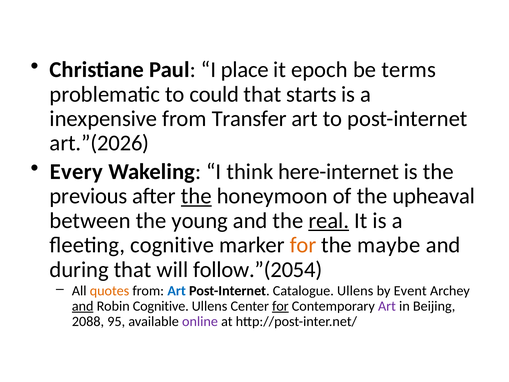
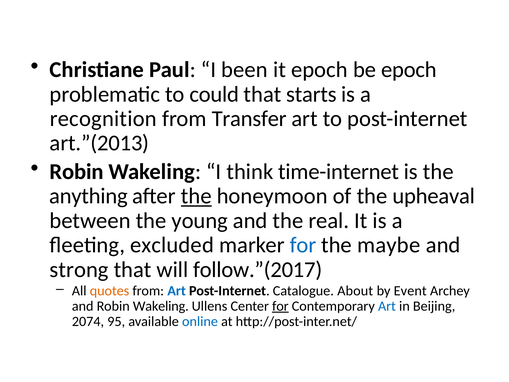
place: place -> been (245, 70)
be terms: terms -> epoch (409, 70)
inexpensive: inexpensive -> recognition (103, 119)
art.”(2026: art.”(2026 -> art.”(2013 (99, 143)
Every: Every -> Robin (77, 172)
here-internet: here-internet -> time-internet (339, 172)
previous: previous -> anything (89, 196)
real underline: present -> none (329, 221)
fleeting cognitive: cognitive -> excluded (172, 245)
for colour: orange -> blue (303, 245)
during: during -> strong (79, 269)
follow.”(2054: follow.”(2054 -> follow.”(2017 (258, 269)
Catalogue Ullens: Ullens -> About (355, 291)
and underline: present -> none (83, 306)
Cognitive: Cognitive -> Wakeling (161, 306)
Art colour: purple -> blue (387, 306)
2088: 2088 -> 2074 (88, 321)
online colour: purple -> blue (200, 321)
